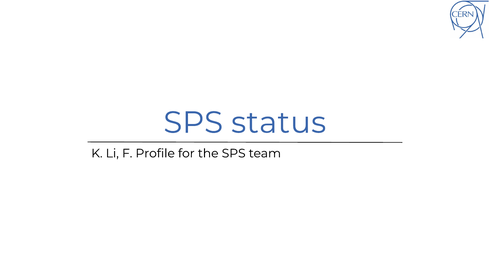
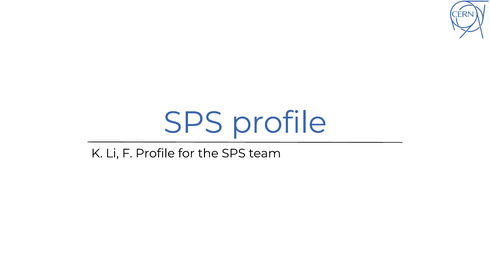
SPS status: status -> profile (279, 122)
